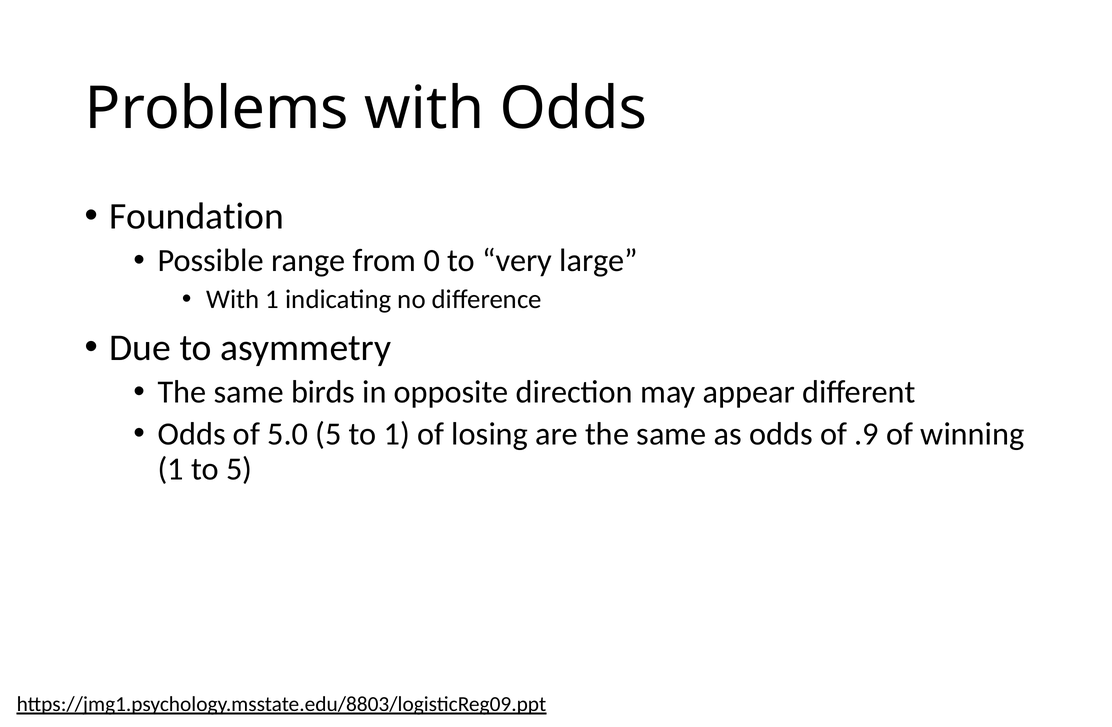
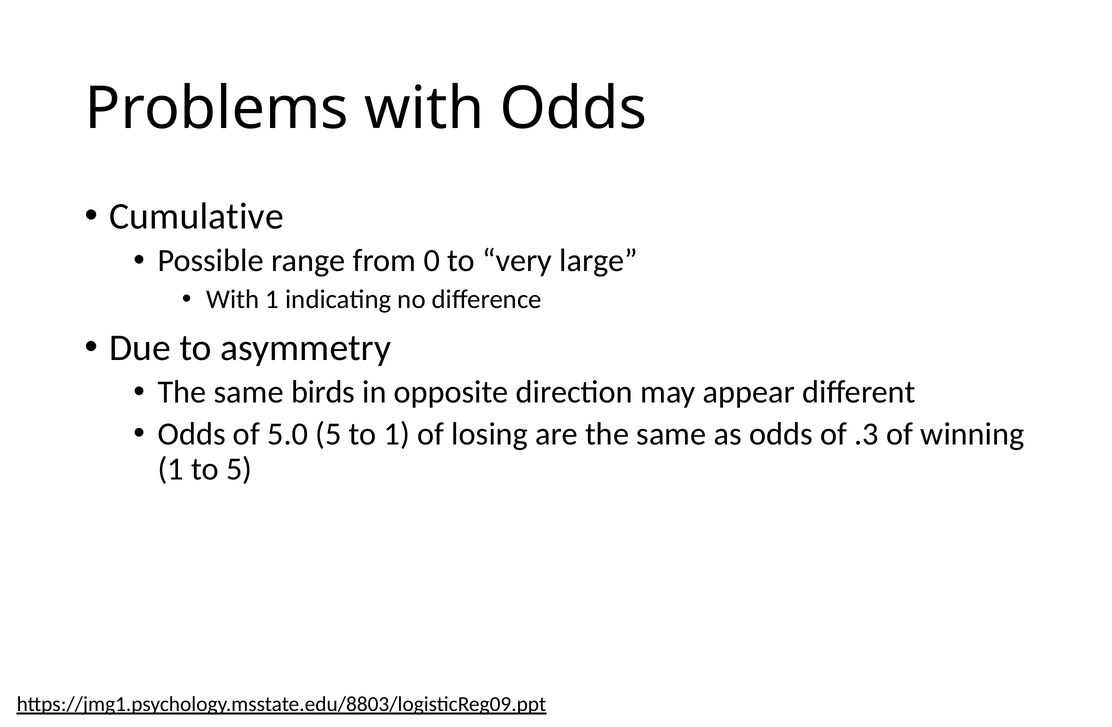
Foundation: Foundation -> Cumulative (197, 216)
.9: .9 -> .3 (867, 434)
